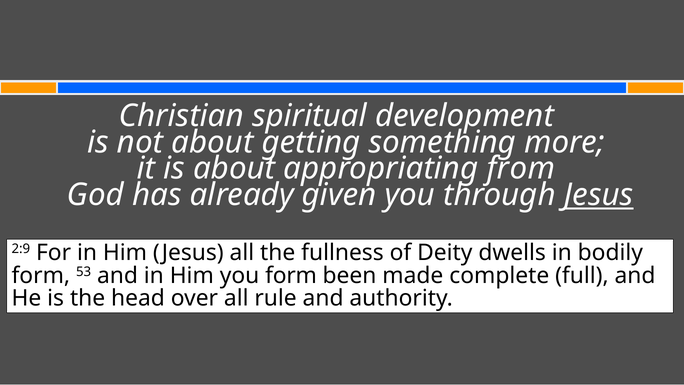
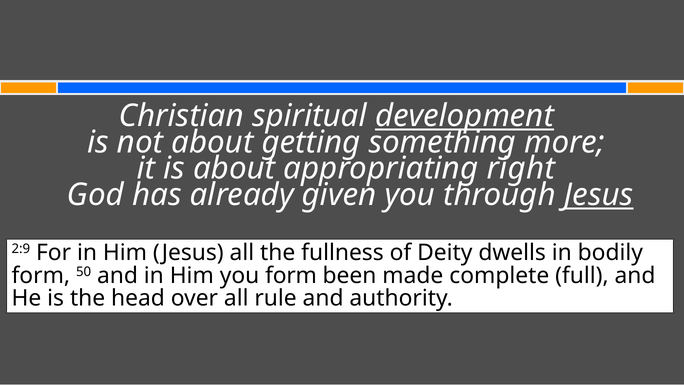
development underline: none -> present (465, 116)
from: from -> right (521, 169)
53: 53 -> 50 (84, 272)
